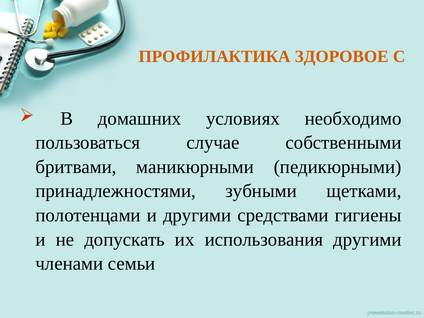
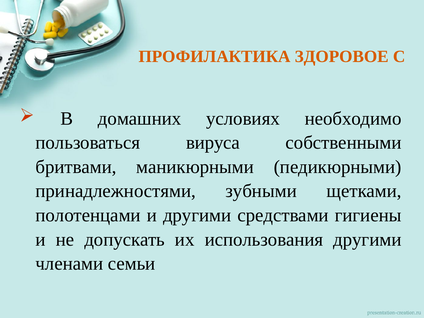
случае: случае -> вируса (213, 143)
